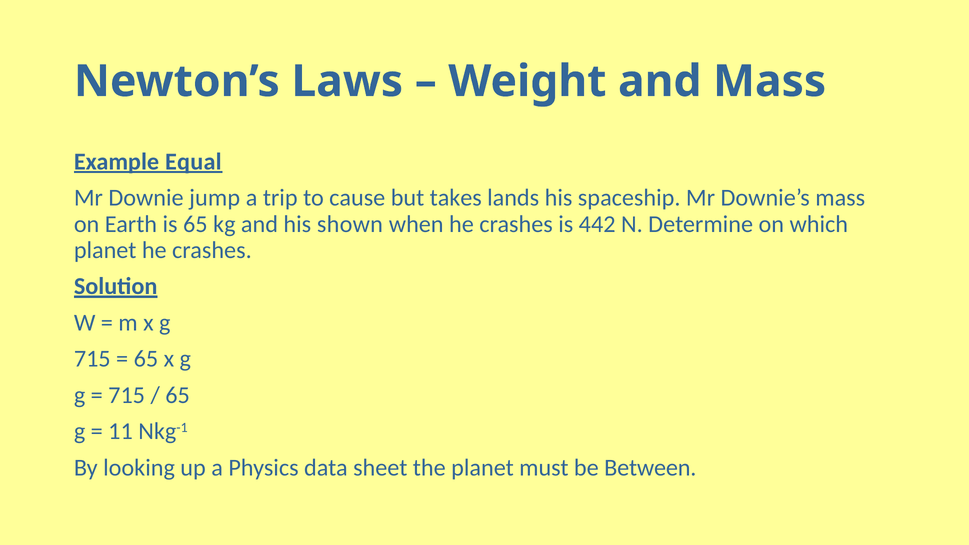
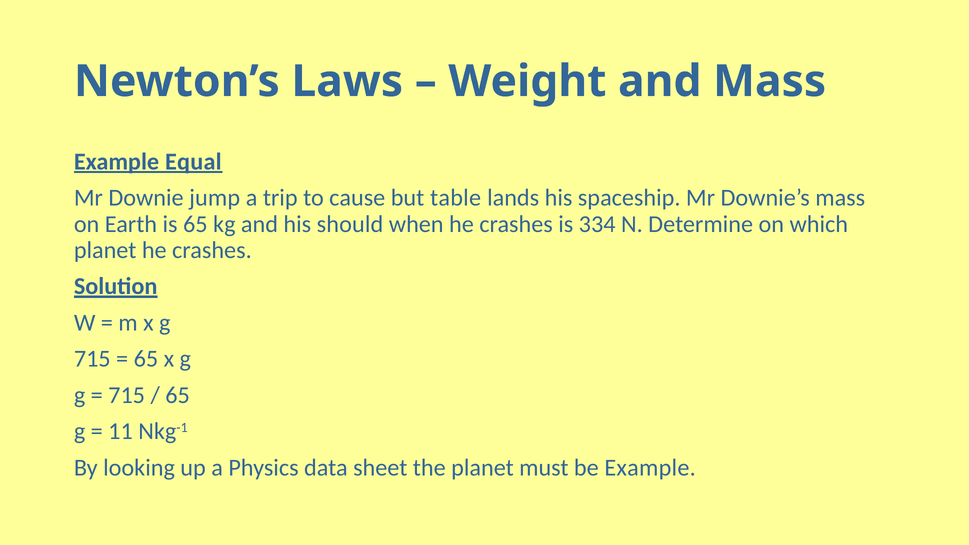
takes: takes -> table (456, 198)
shown: shown -> should (350, 224)
442: 442 -> 334 (597, 224)
be Between: Between -> Example (650, 468)
